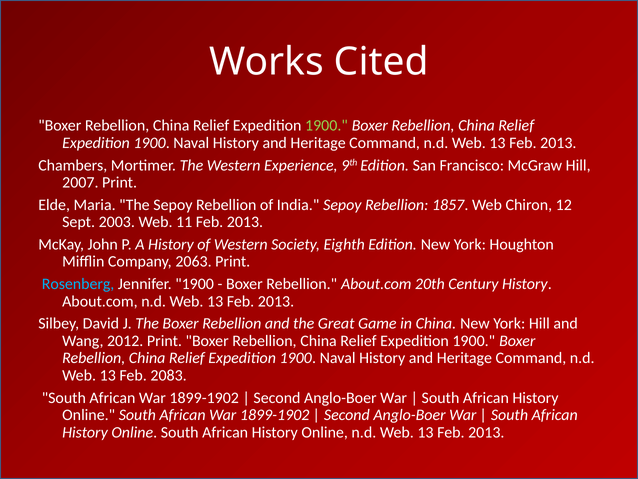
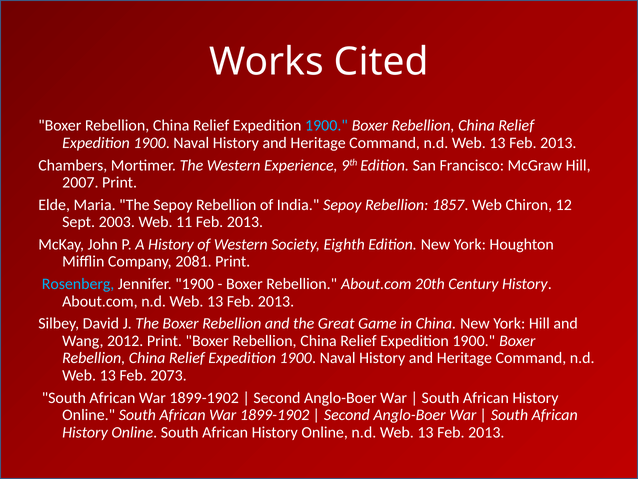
1900 colour: light green -> light blue (326, 126)
2063: 2063 -> 2081 (194, 261)
2083: 2083 -> 2073 (169, 375)
